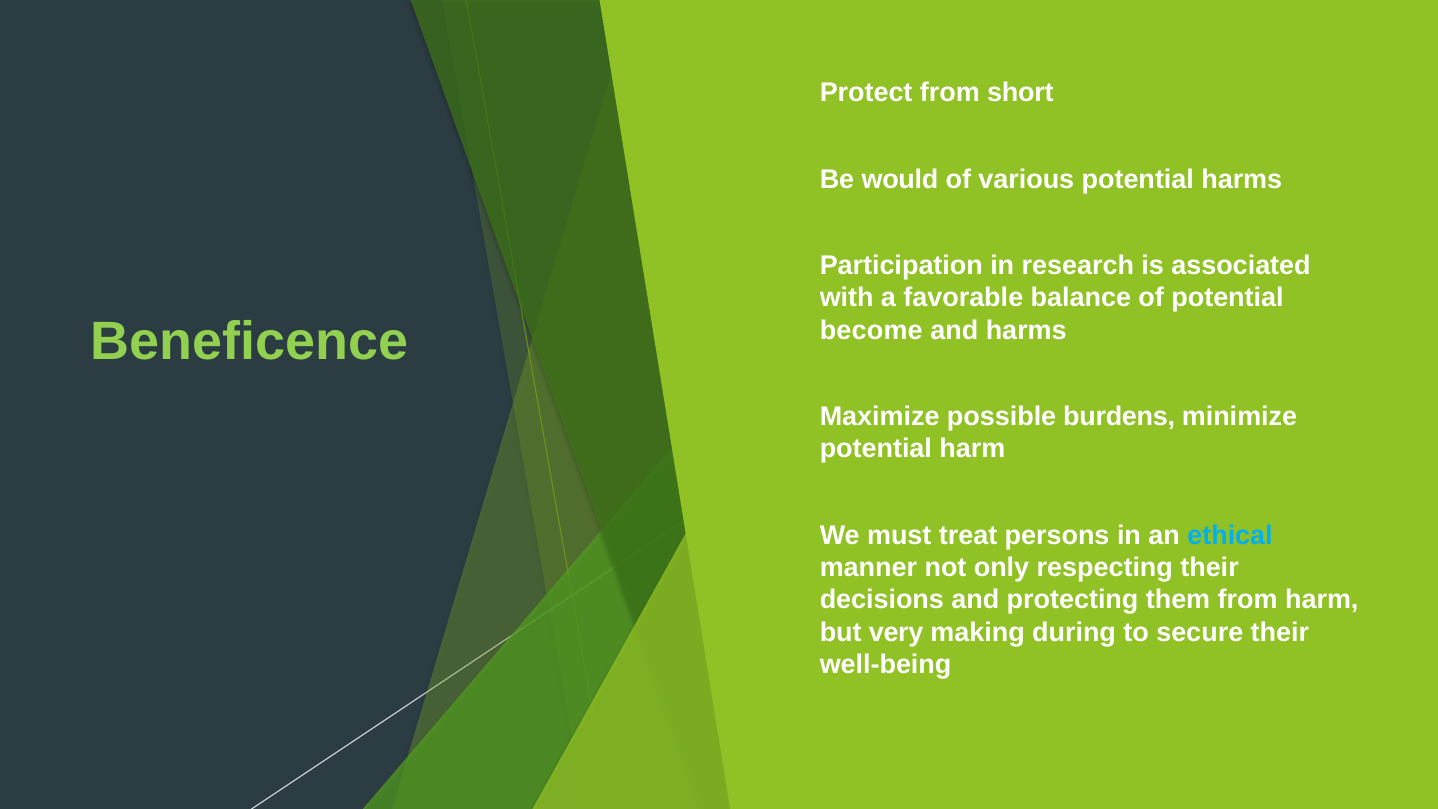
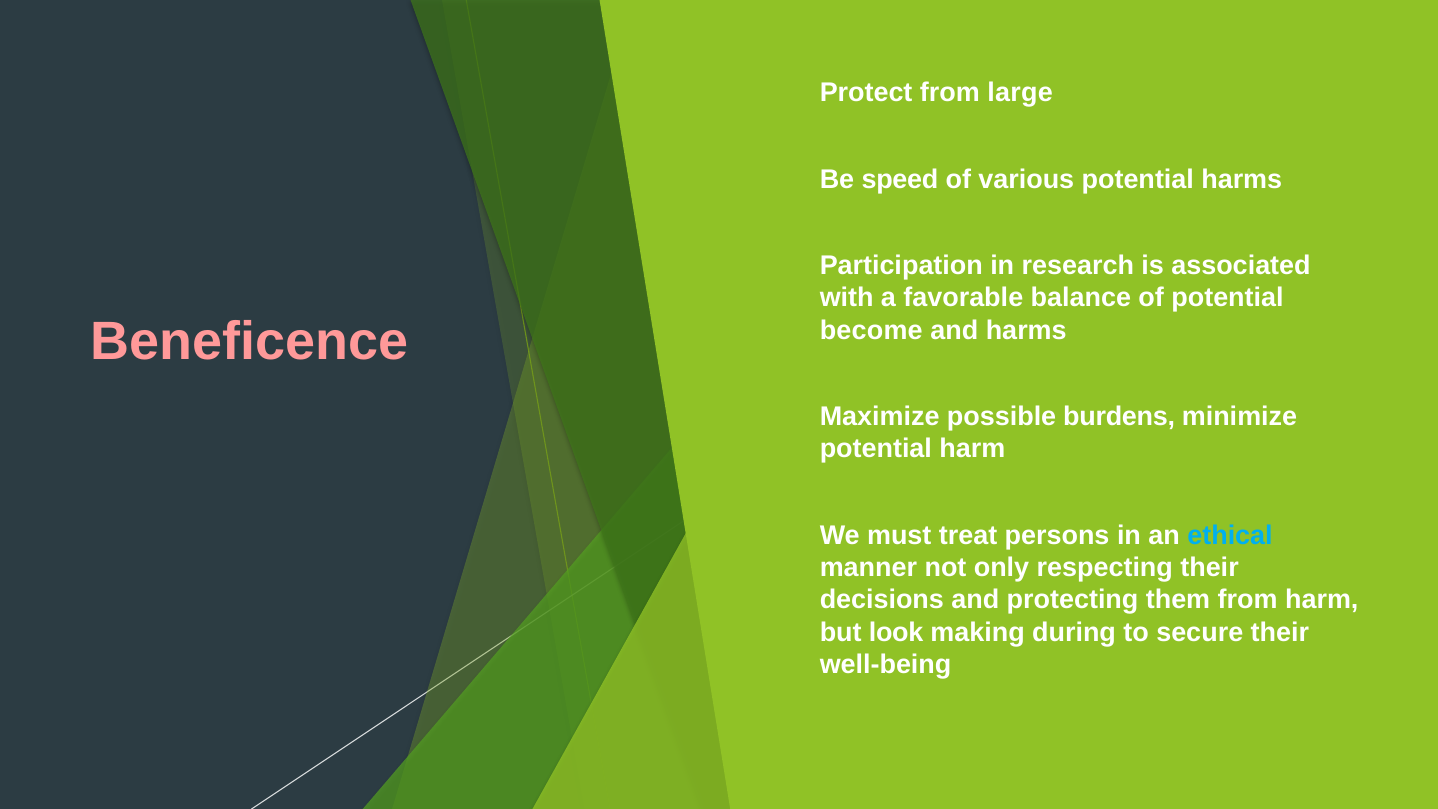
short: short -> large (1020, 93)
would: would -> speed (900, 179)
Beneficence colour: light green -> pink (249, 341)
very: very -> look (896, 632)
